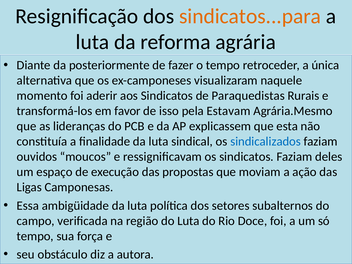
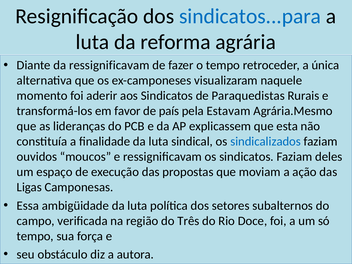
sindicatos...para colour: orange -> blue (250, 16)
da posteriormente: posteriormente -> ressignificavam (109, 65)
isso: isso -> país (169, 111)
do Luta: Luta -> Três (188, 221)
